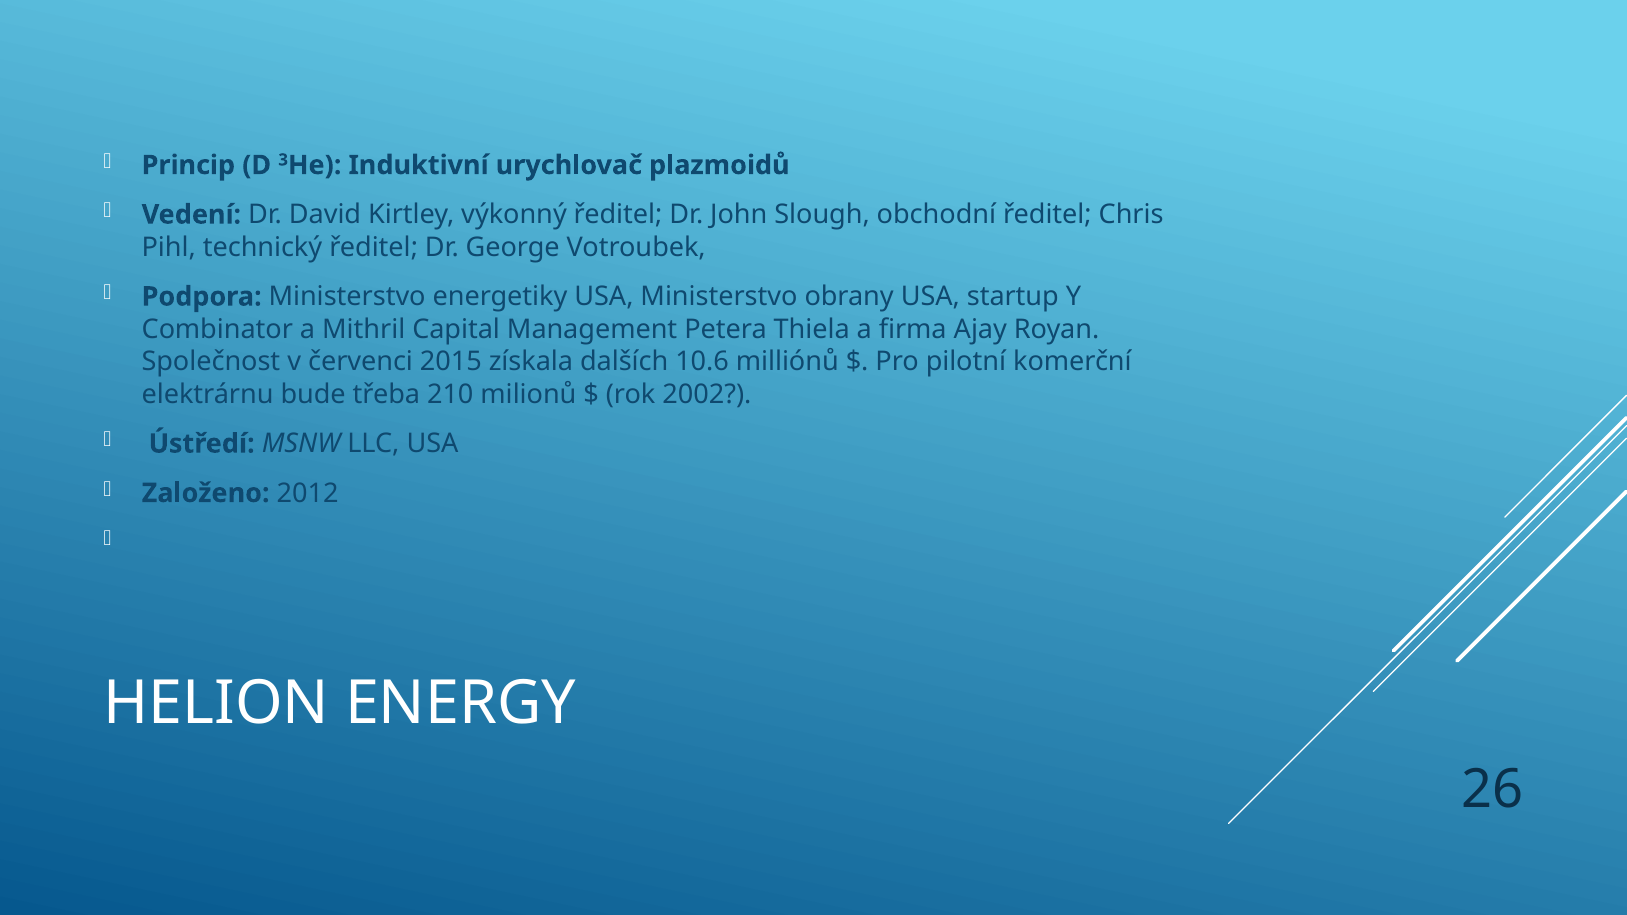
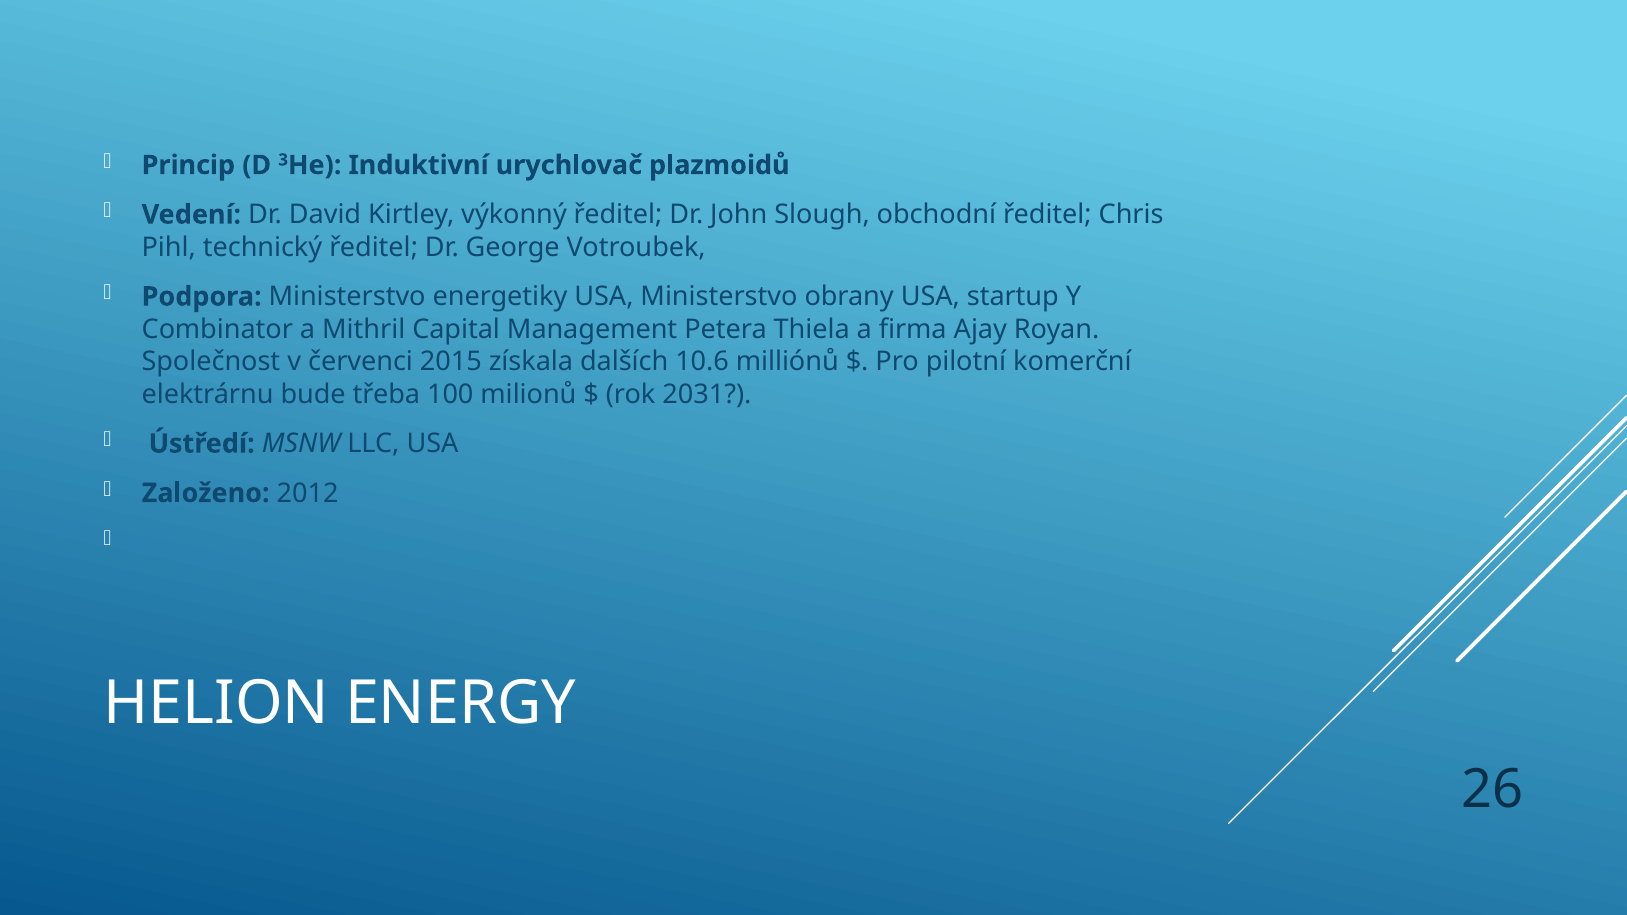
210: 210 -> 100 (450, 394)
2002: 2002 -> 2031 (707, 394)
